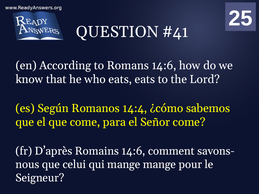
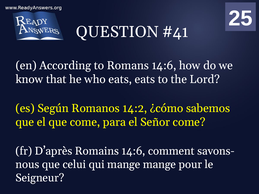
14:4: 14:4 -> 14:2 (135, 108)
